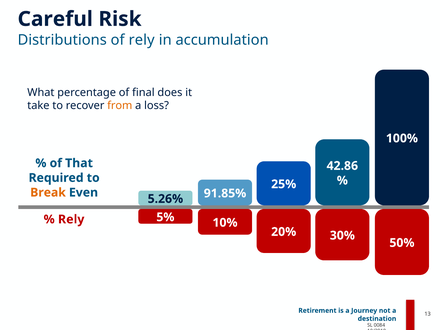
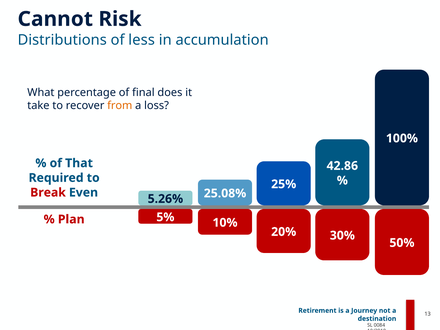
Careful: Careful -> Cannot (55, 19)
of rely: rely -> less (142, 40)
Break colour: orange -> red (48, 192)
91.85%: 91.85% -> 25.08% (225, 193)
Rely: Rely -> Plan (71, 219)
